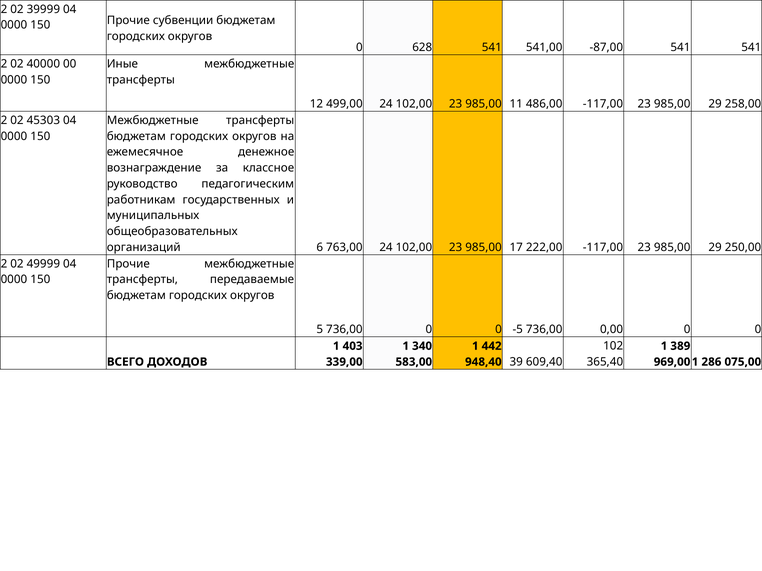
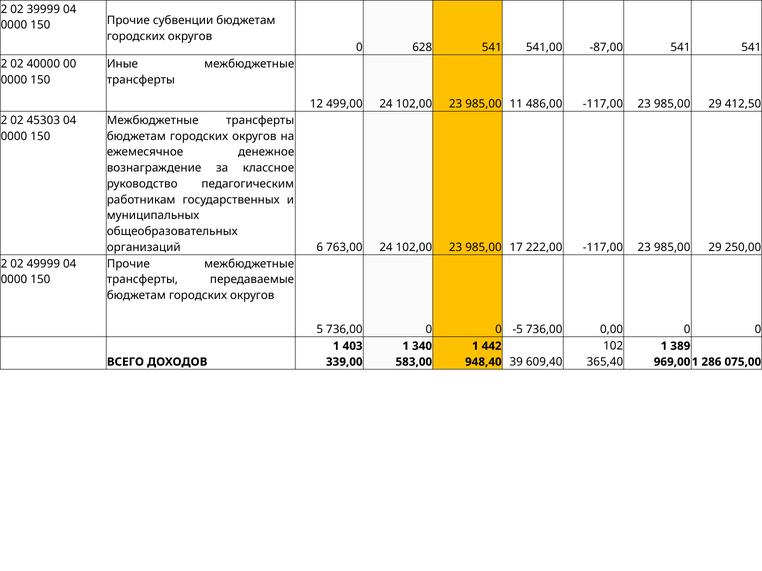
258,00: 258,00 -> 412,50 (743, 104)
